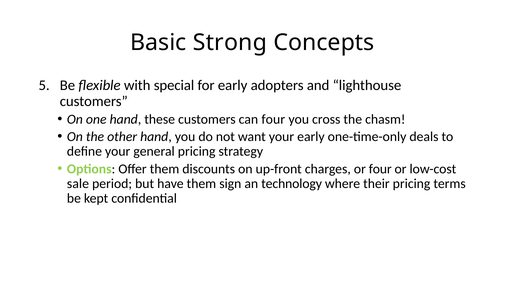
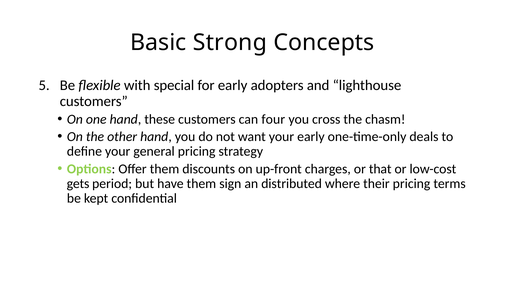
or four: four -> that (380, 169)
sale: sale -> gets (78, 184)
technology: technology -> distributed (292, 184)
